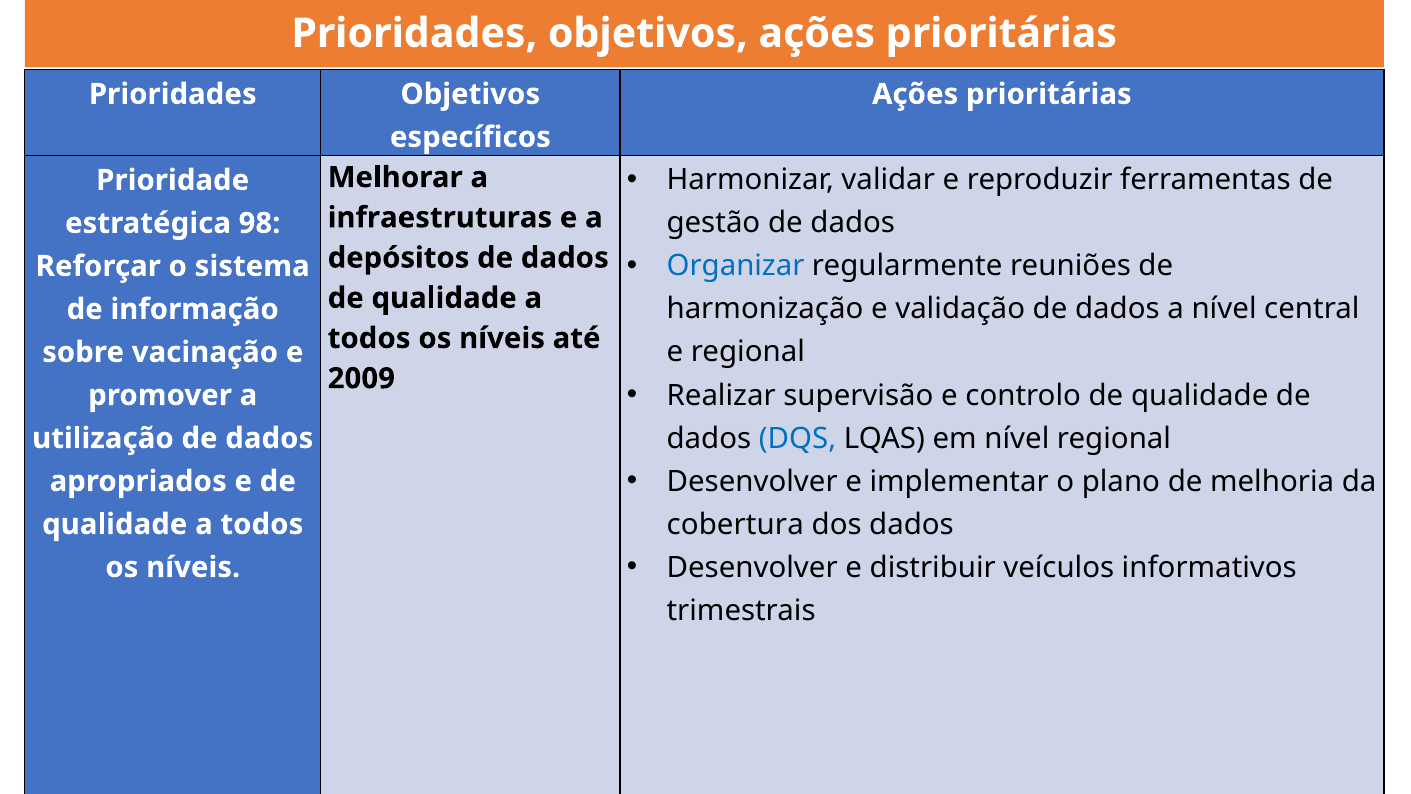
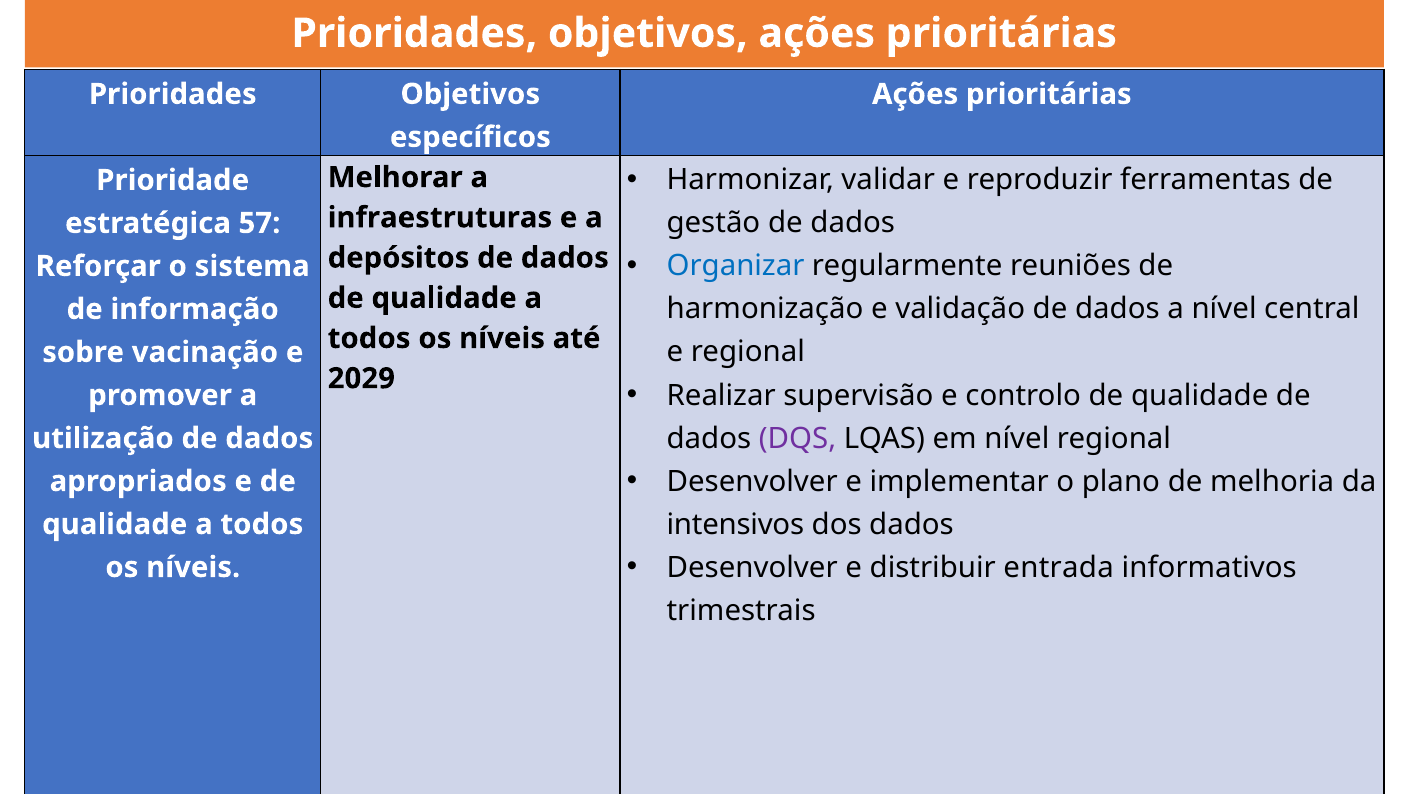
98: 98 -> 57 (260, 223)
2009: 2009 -> 2029 (361, 378)
DQS colour: blue -> purple (797, 438)
cobertura: cobertura -> intensivos (735, 524)
veículos: veículos -> entrada (1059, 567)
